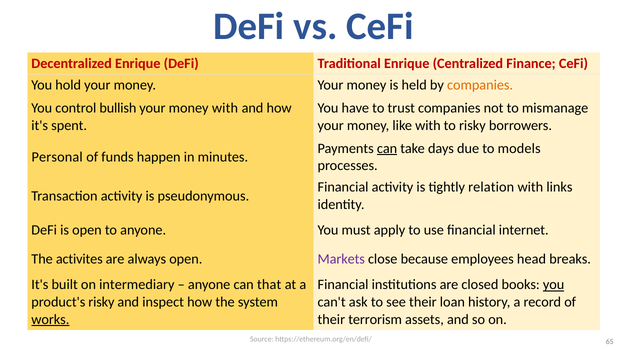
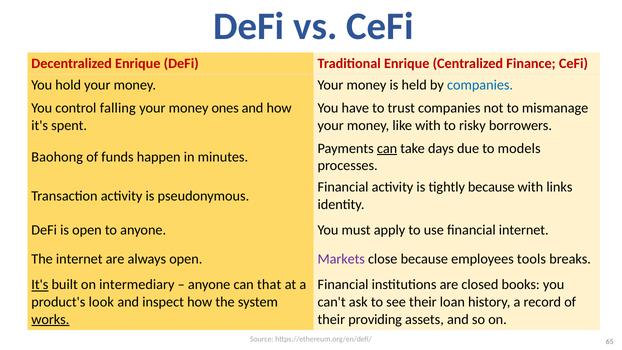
companies colour: orange -> blue (480, 85)
bullish: bullish -> falling (118, 108)
money with: with -> ones (225, 108)
Personal: Personal -> Baohong (57, 157)
tightly relation: relation -> because (491, 187)
The activites: activites -> internet (79, 259)
head: head -> tools (532, 259)
It's underline: none -> present (40, 285)
you underline: present -> none (554, 285)
product's risky: risky -> look (101, 302)
terrorism: terrorism -> providing (375, 319)
